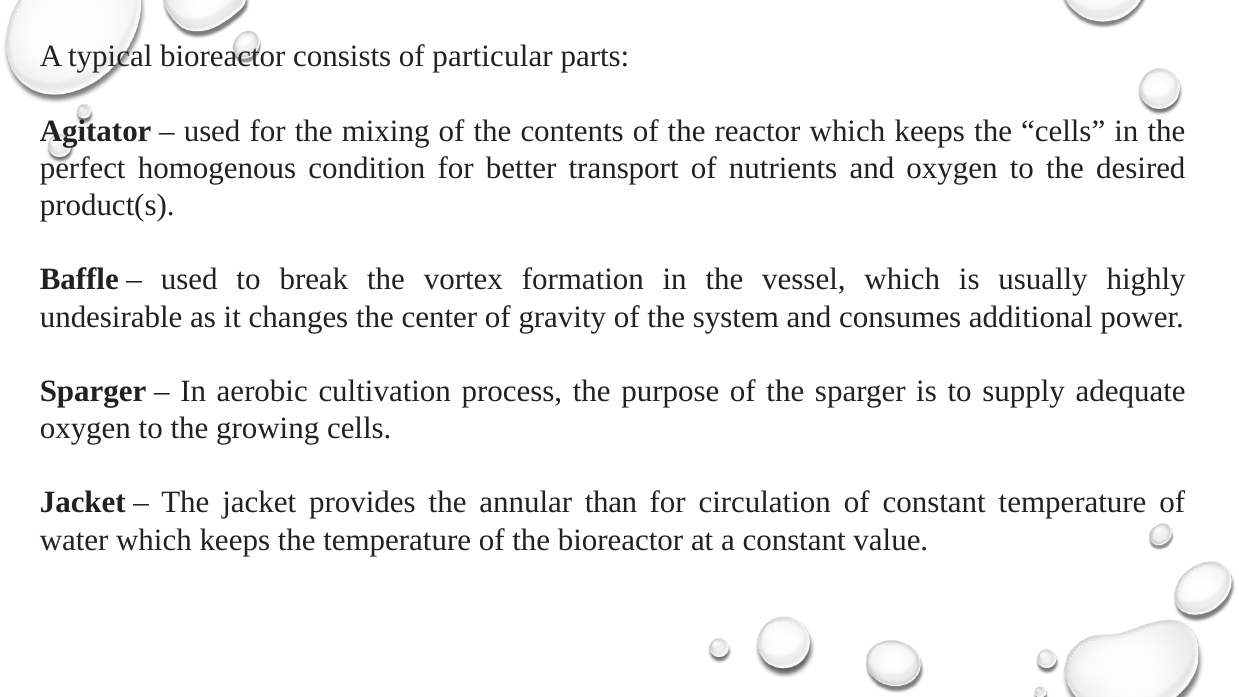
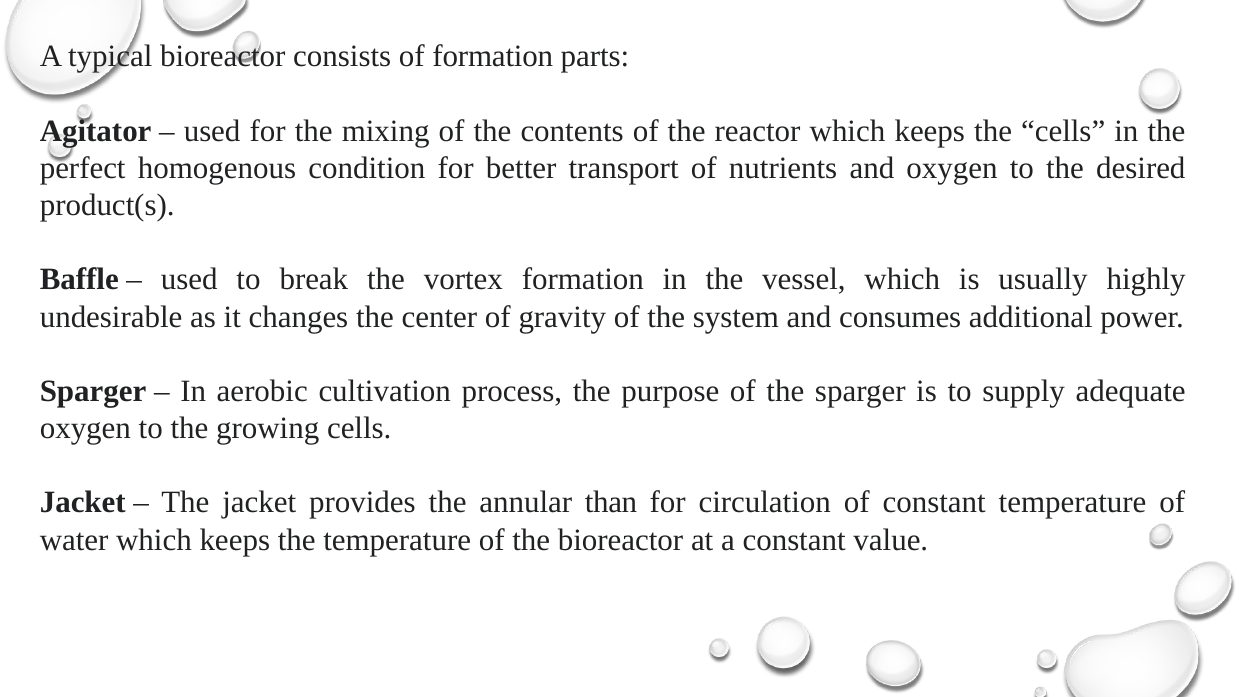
of particular: particular -> formation (493, 57)
